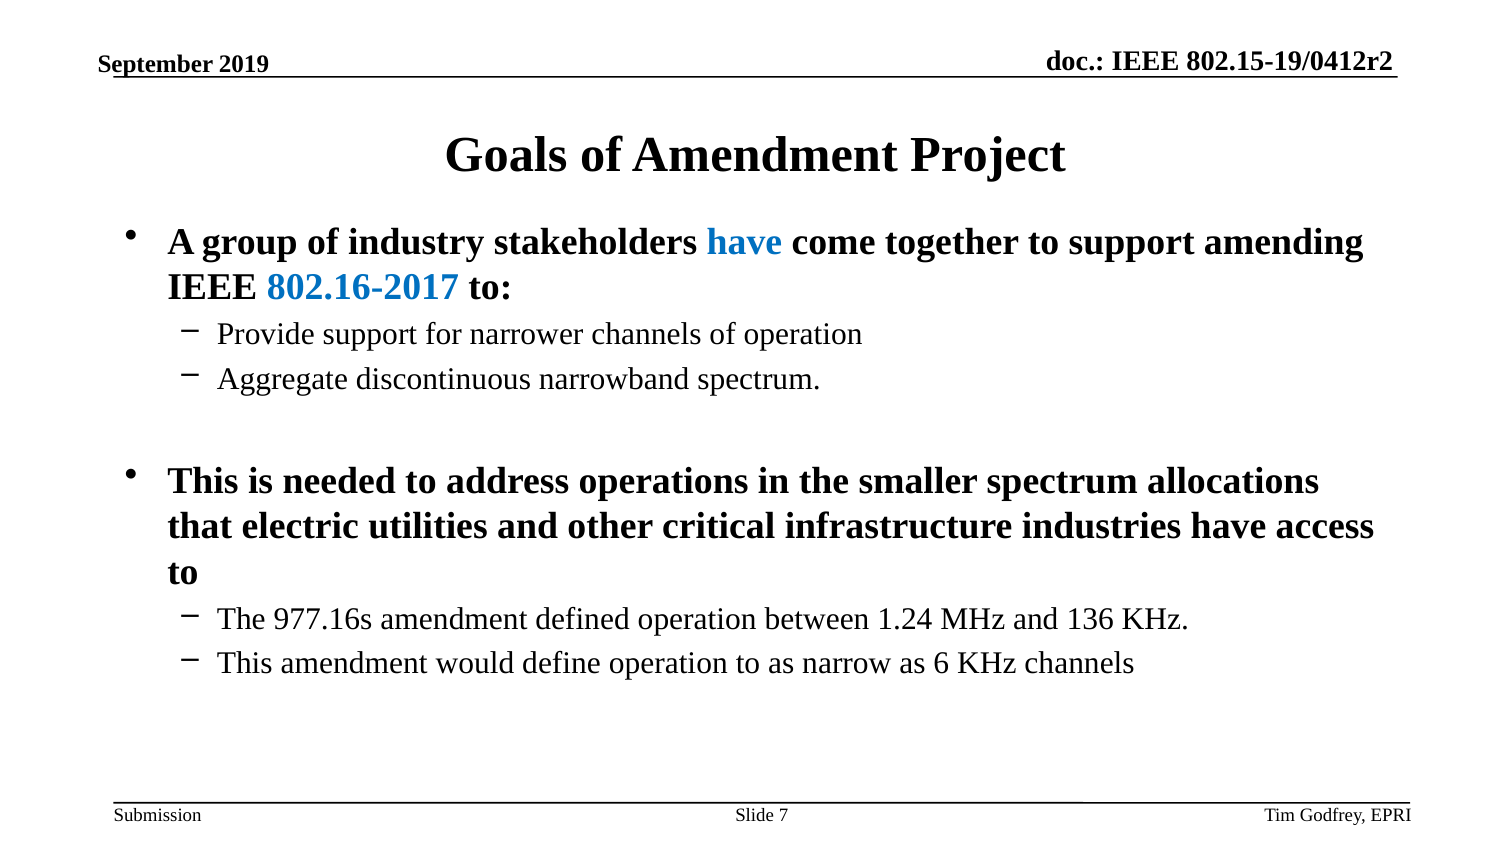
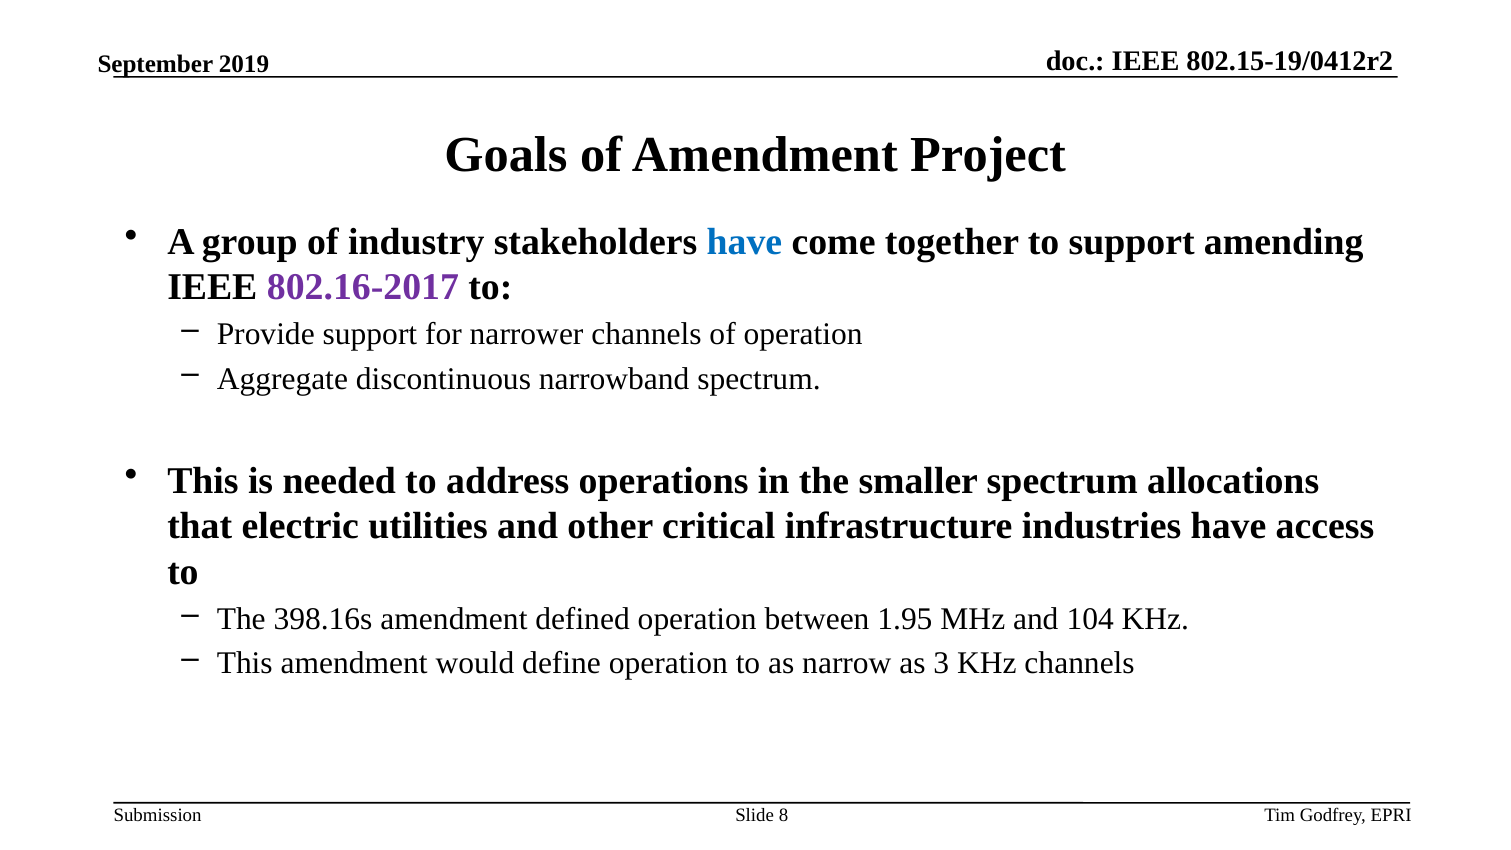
802.16-2017 colour: blue -> purple (363, 287)
977.16s: 977.16s -> 398.16s (323, 619)
1.24: 1.24 -> 1.95 (905, 619)
136: 136 -> 104 (1090, 619)
6: 6 -> 3 (941, 663)
7: 7 -> 8 (783, 815)
